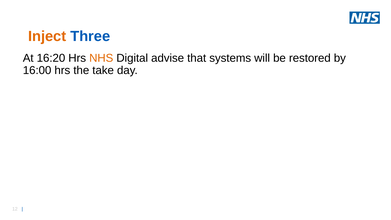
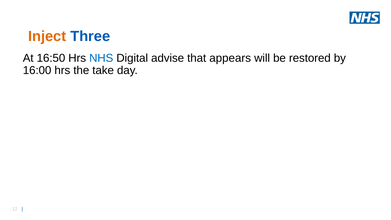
16:20: 16:20 -> 16:50 (51, 58)
NHS colour: orange -> blue (101, 58)
systems: systems -> appears (230, 58)
